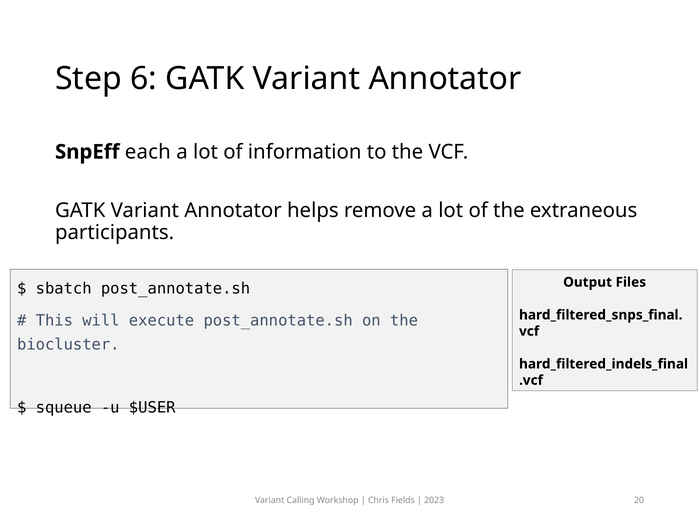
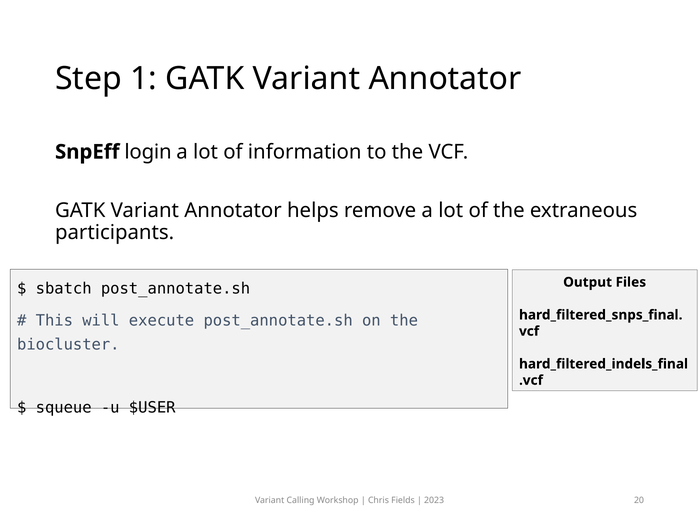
6: 6 -> 1 (144, 78)
each: each -> login (148, 152)
